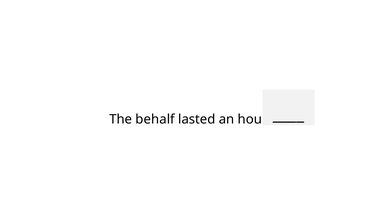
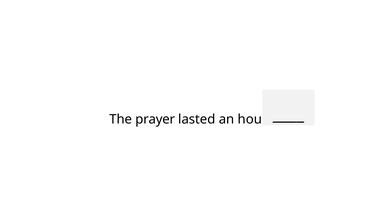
behalf: behalf -> prayer (155, 119)
